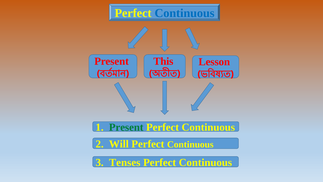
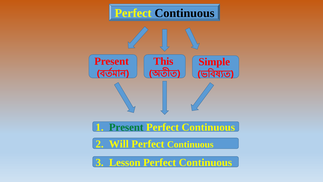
Continuous colour: blue -> black (185, 13)
Lesson: Lesson -> Simple (214, 62)
Tenses: Tenses -> Lesson (125, 162)
